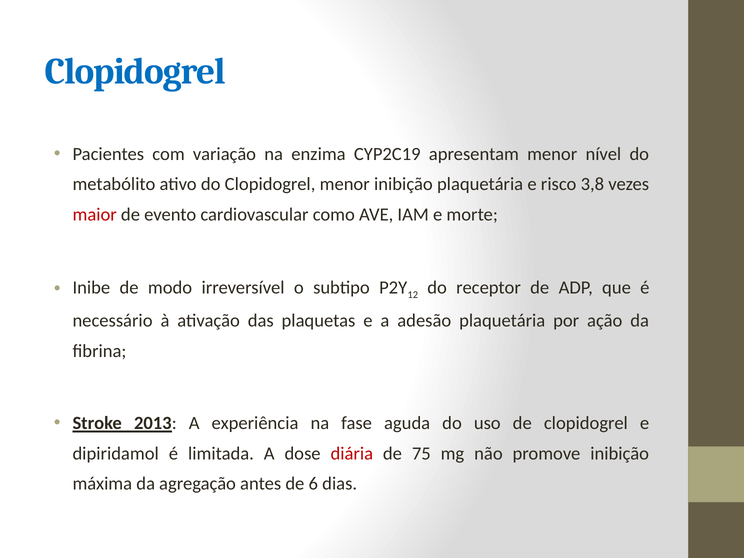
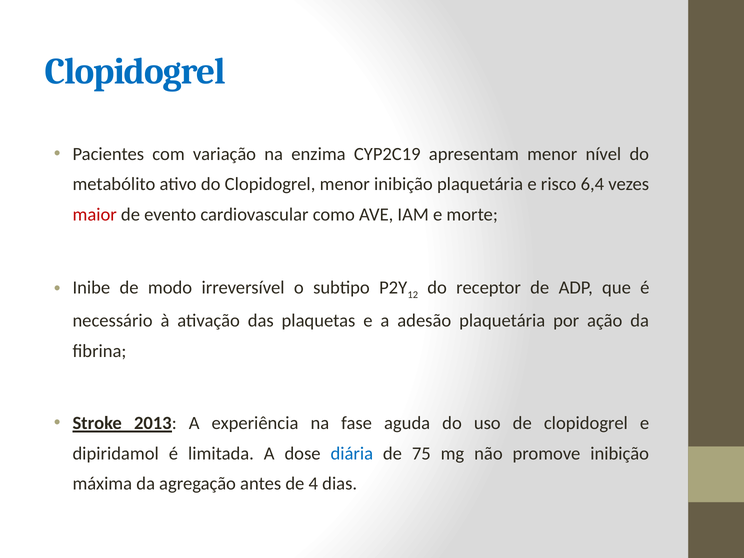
3,8: 3,8 -> 6,4 (592, 184)
diária colour: red -> blue (352, 453)
6: 6 -> 4 (313, 484)
